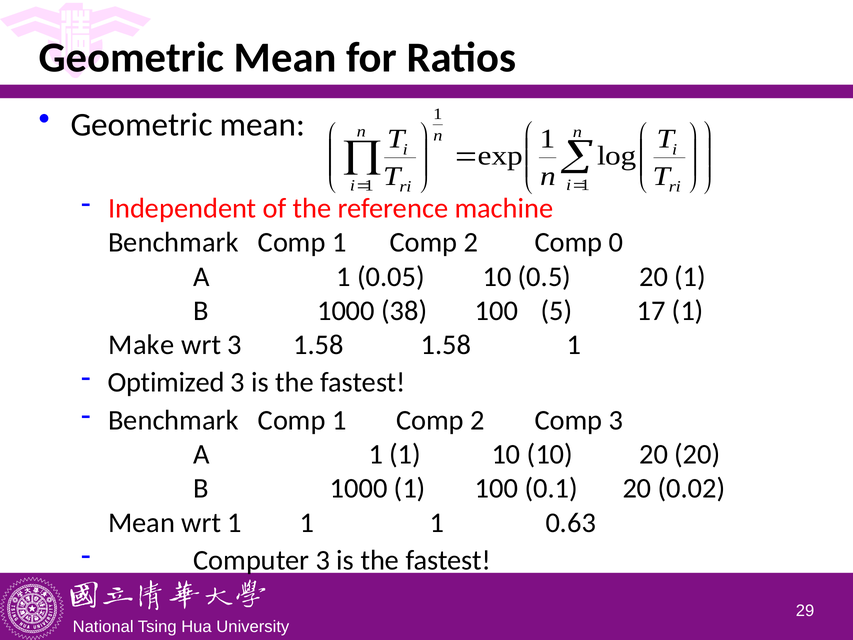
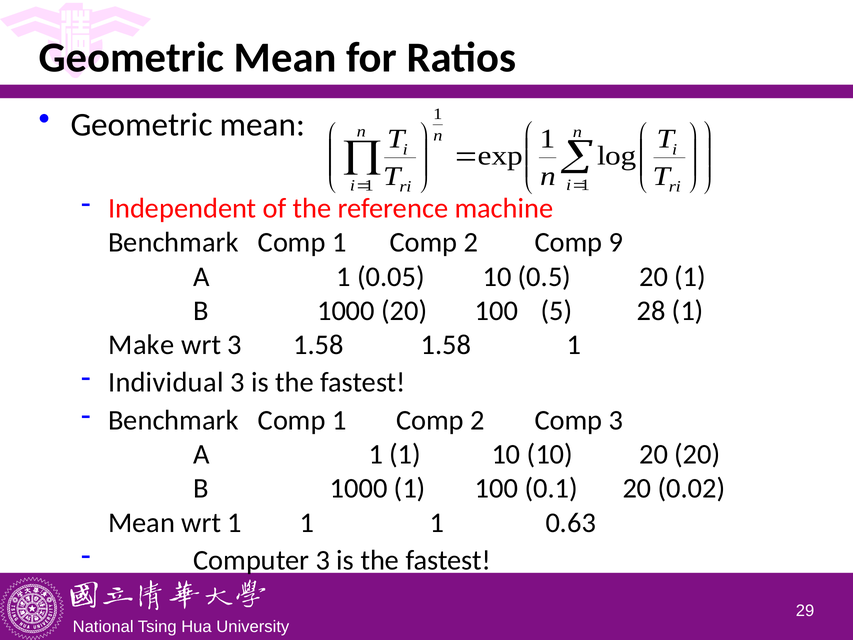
0: 0 -> 9 (616, 242)
1000 38: 38 -> 20 (404, 311)
17: 17 -> 28 (651, 311)
Optimized: Optimized -> Individual (166, 382)
